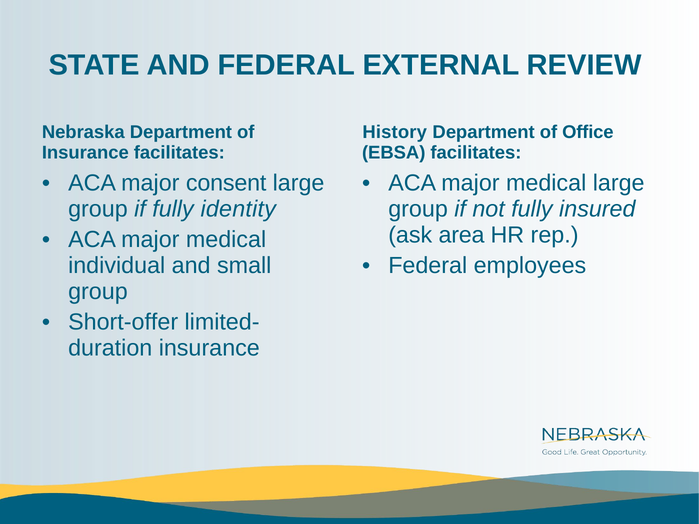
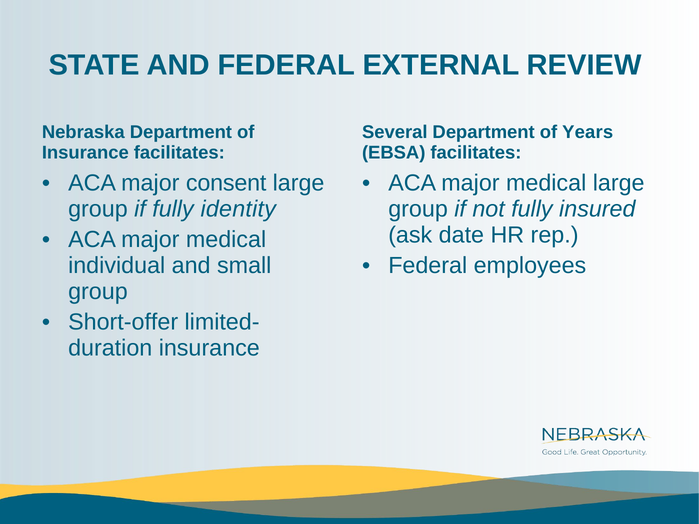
History: History -> Several (395, 132)
Office: Office -> Years (588, 132)
area: area -> date (461, 235)
